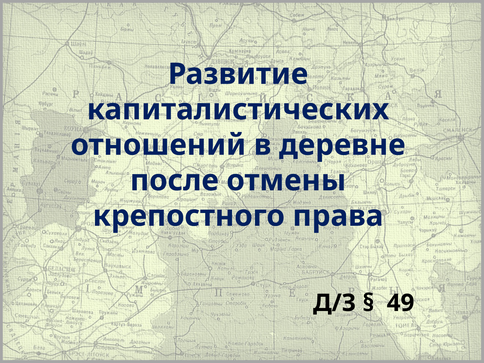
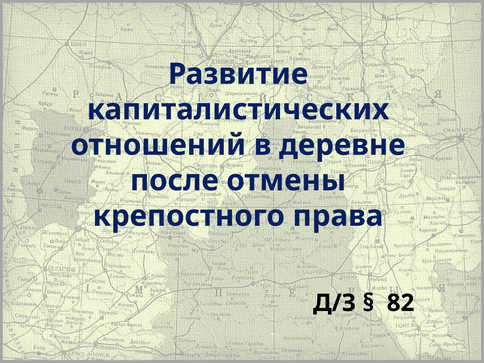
49: 49 -> 82 (401, 303)
